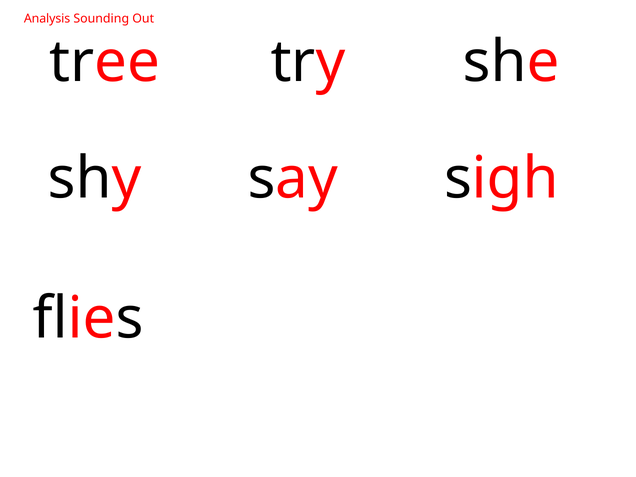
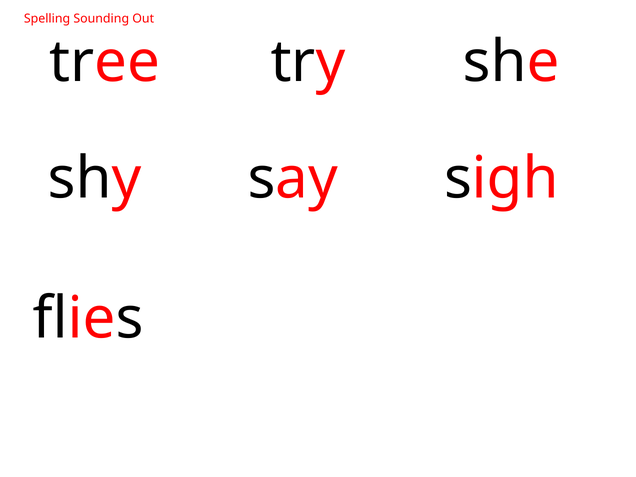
Analysis: Analysis -> Spelling (47, 18)
